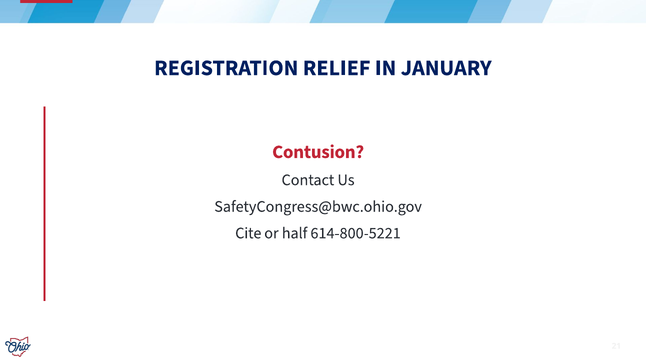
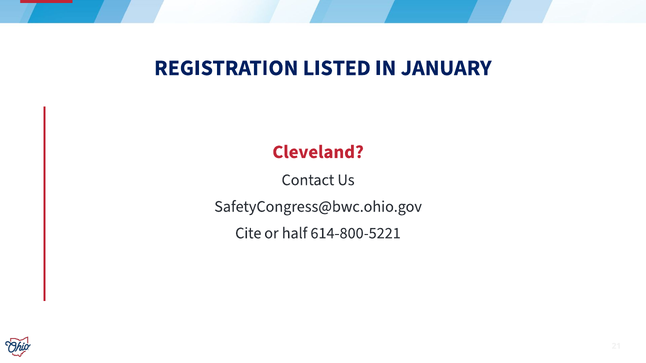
RELIEF: RELIEF -> LISTED (337, 68)
Contusion: Contusion -> Cleveland (318, 152)
